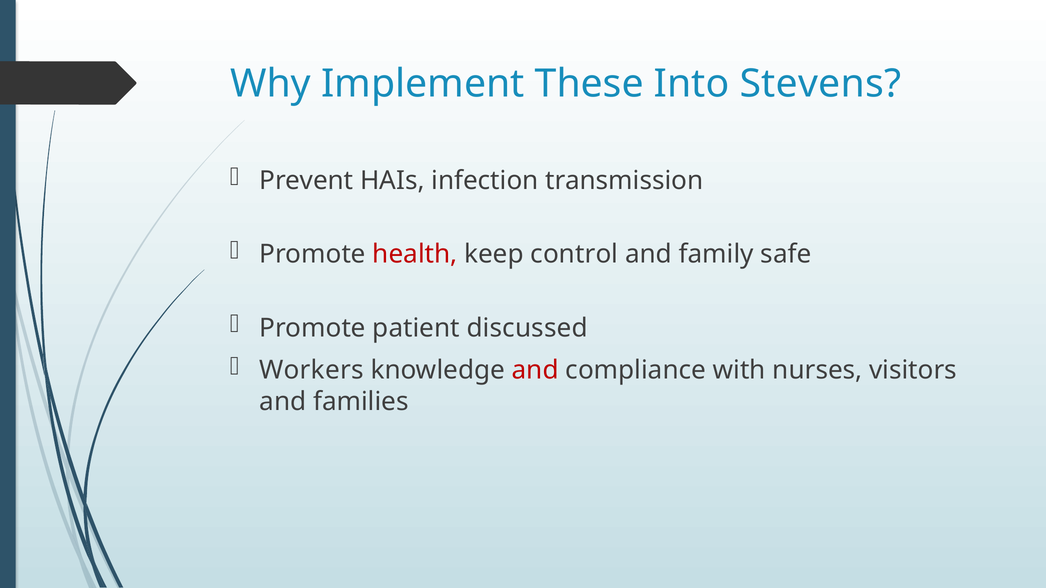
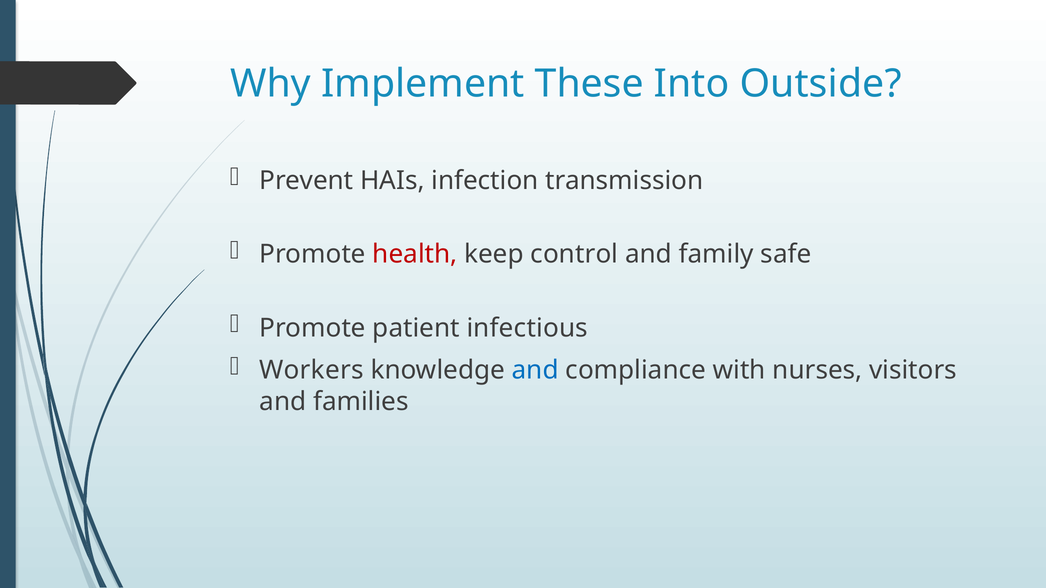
Stevens: Stevens -> Outside (821, 84)
discussed: discussed -> infectious (527, 328)
and colour: red -> blue (535, 370)
